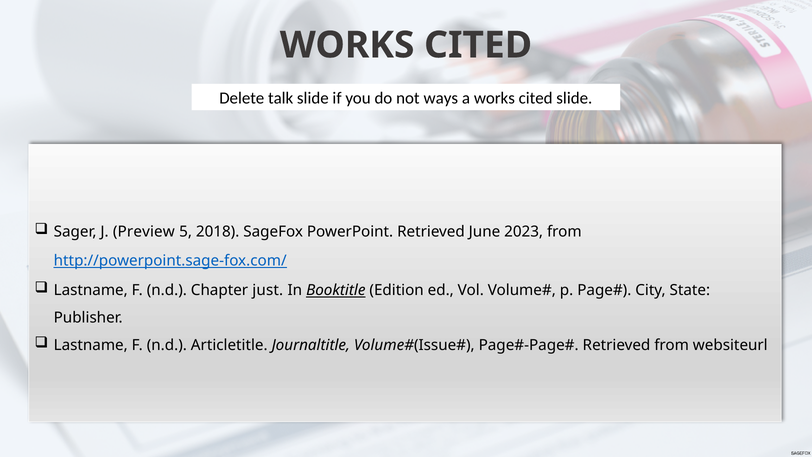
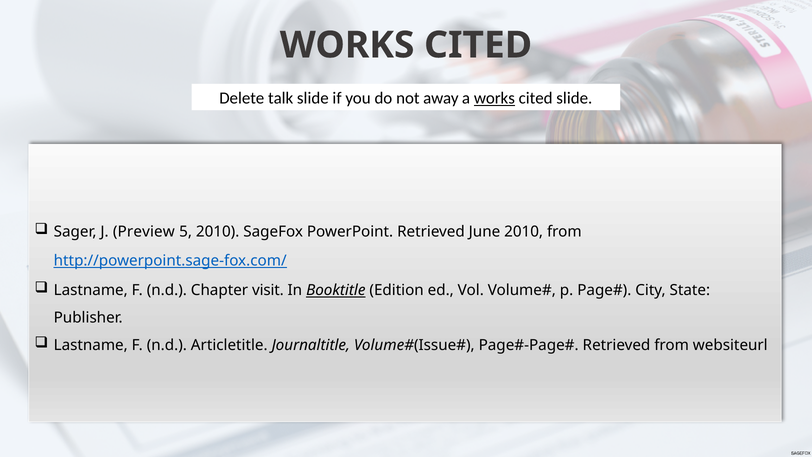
ways: ways -> away (441, 98)
works underline: none -> present (494, 98)
5 2018: 2018 -> 2010 (218, 232)
June 2023: 2023 -> 2010 (524, 232)
just: just -> visit (268, 290)
